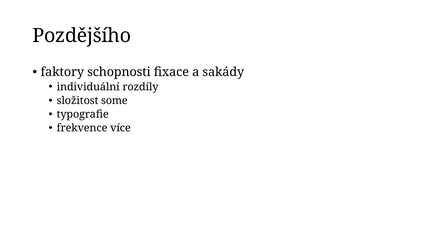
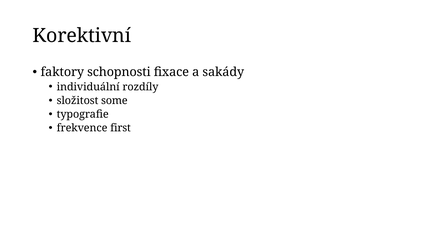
Pozdějšího: Pozdějšího -> Korektivní (82, 36)
více: více -> first (121, 128)
